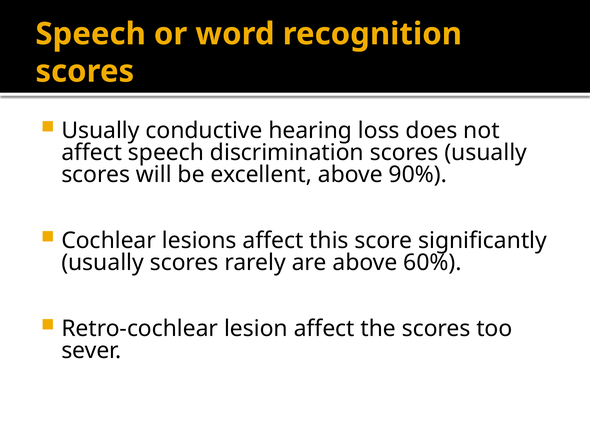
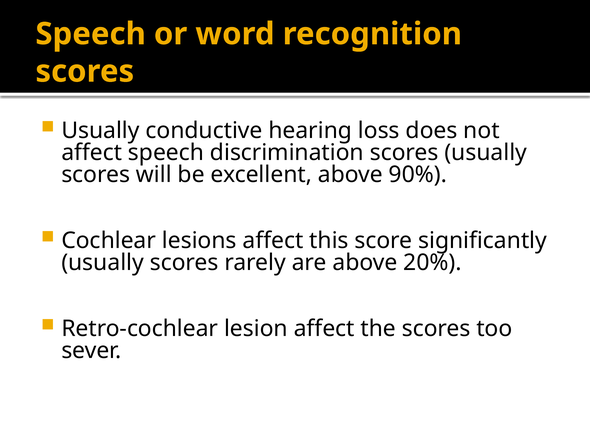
60%: 60% -> 20% (432, 262)
